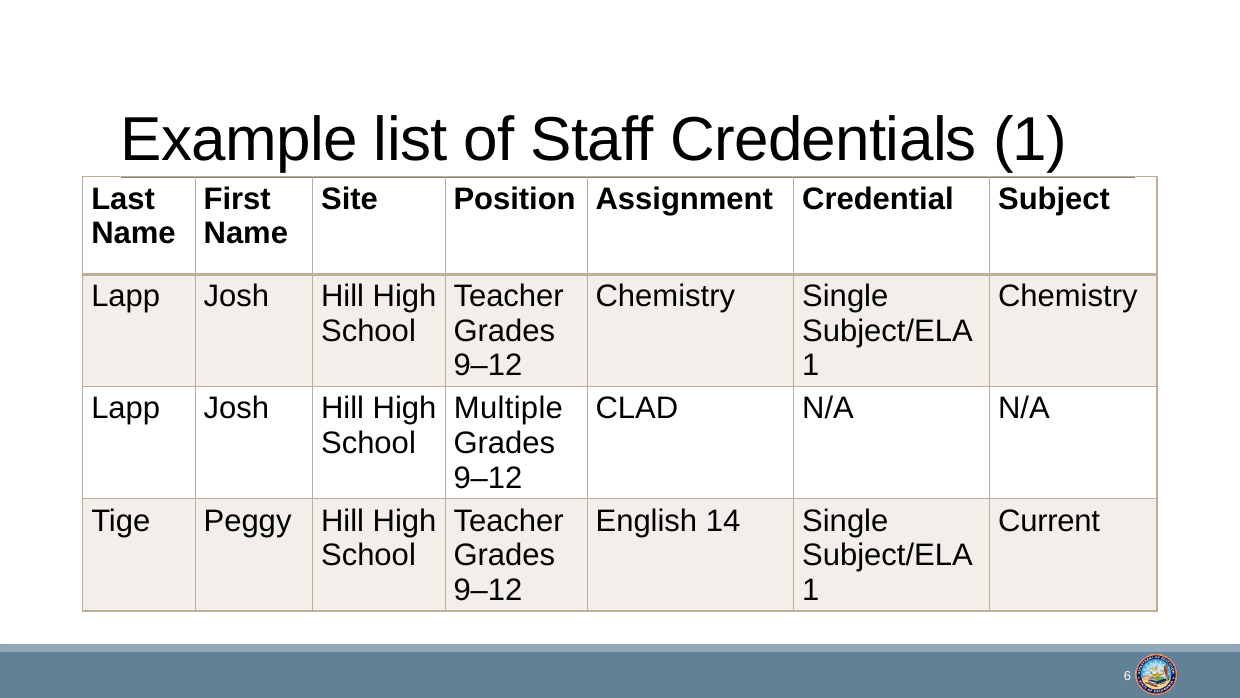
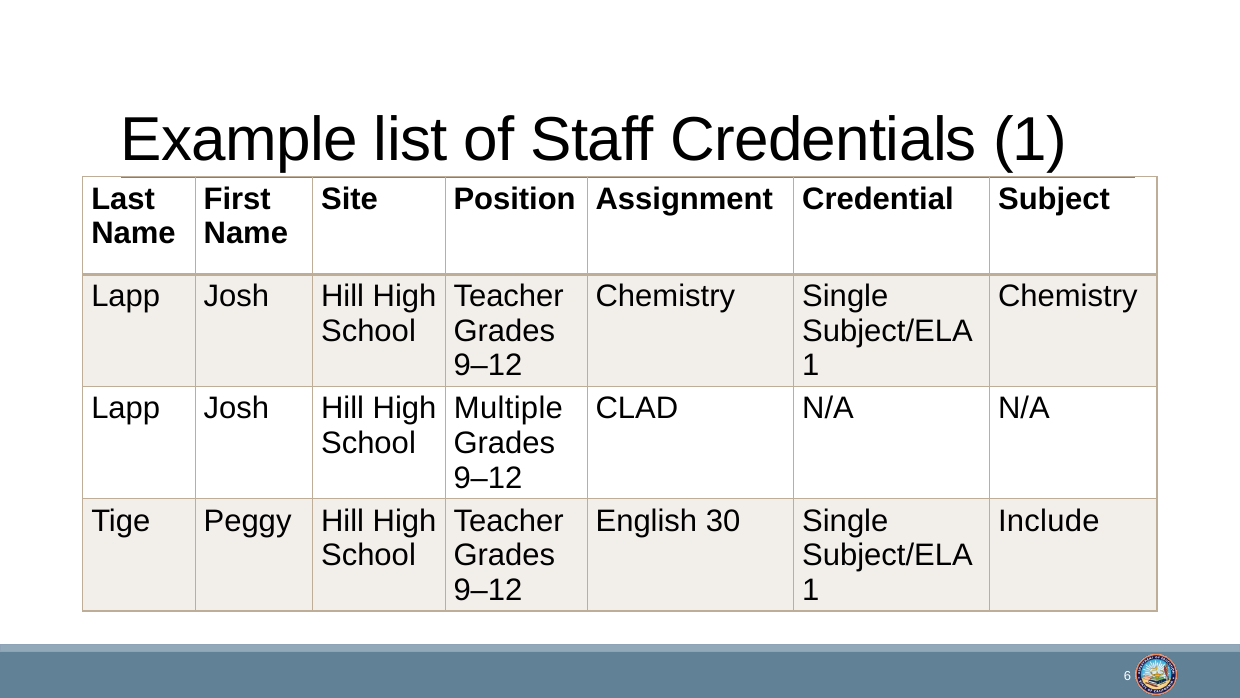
14: 14 -> 30 (723, 520)
Current: Current -> Include (1049, 520)
